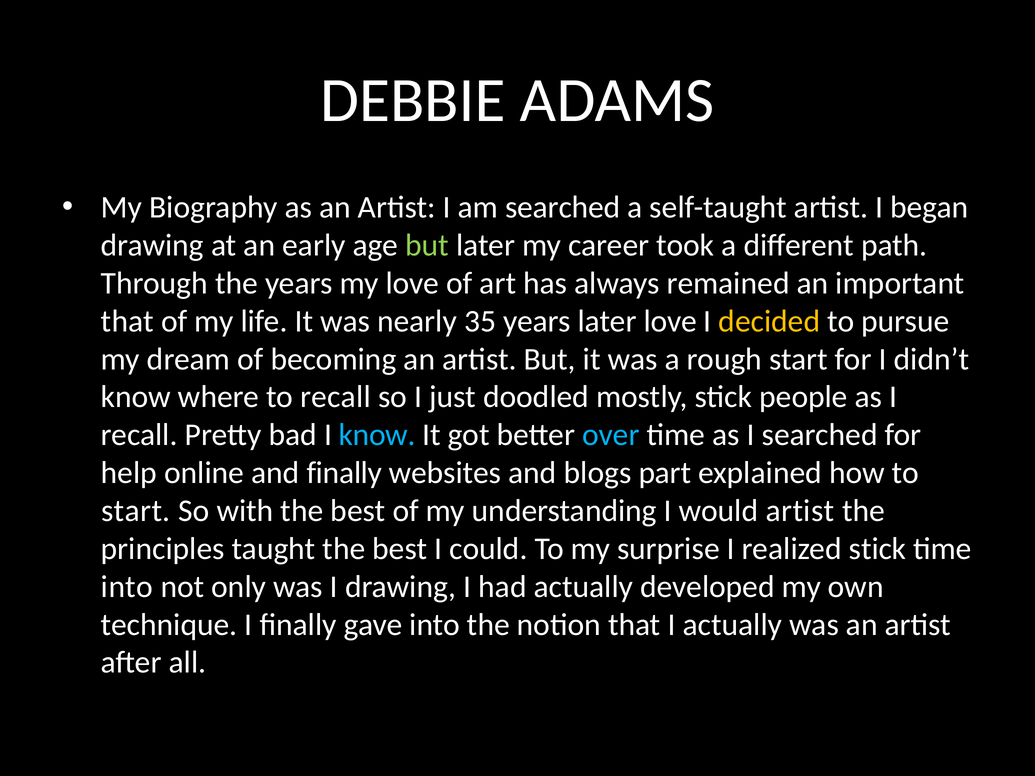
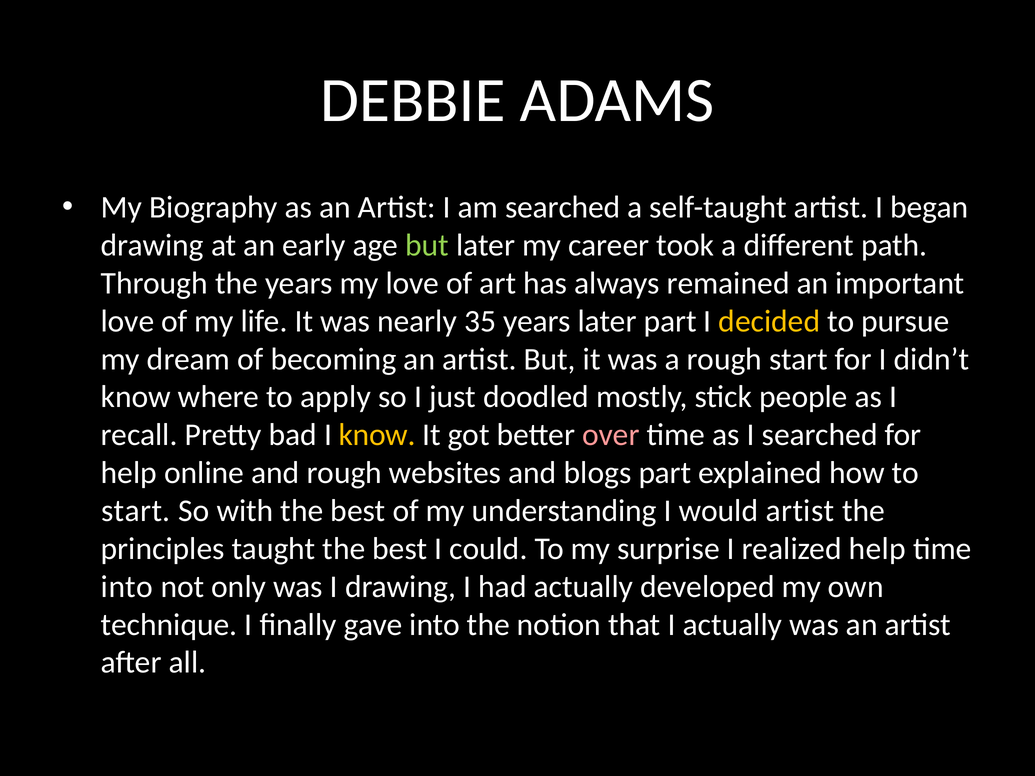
that: that -> love (128, 321)
later love: love -> part (670, 321)
to recall: recall -> apply (335, 397)
know colour: light blue -> yellow (377, 435)
over colour: light blue -> pink (611, 435)
and finally: finally -> rough (344, 473)
realized stick: stick -> help (877, 549)
